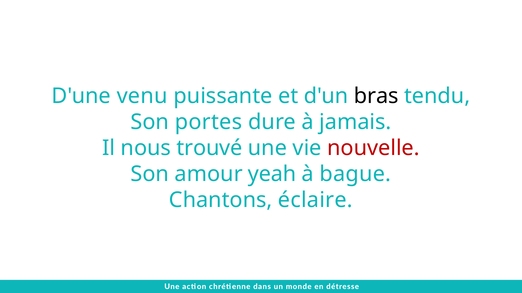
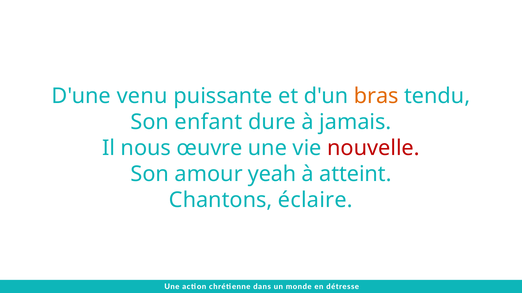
bras colour: black -> orange (376, 96)
portes: portes -> enfant (209, 122)
trouvé: trouvé -> œuvre (210, 148)
bague: bague -> atteint (355, 174)
